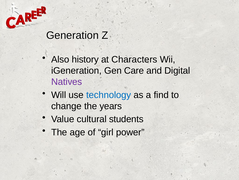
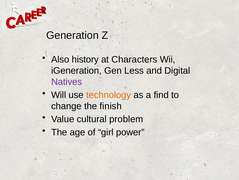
Care: Care -> Less (134, 70)
technology colour: blue -> orange (109, 95)
years: years -> finish (111, 106)
students: students -> problem (126, 119)
